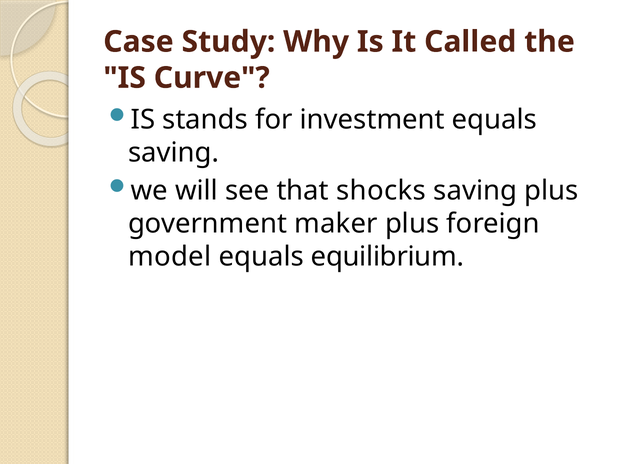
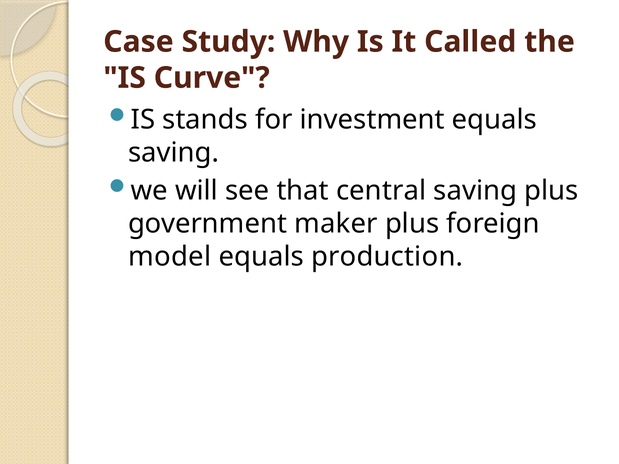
shocks: shocks -> central (381, 191)
equilibrium: equilibrium -> production (387, 257)
